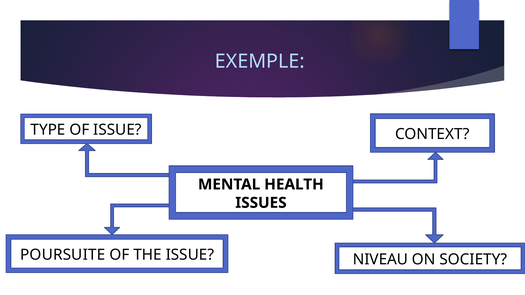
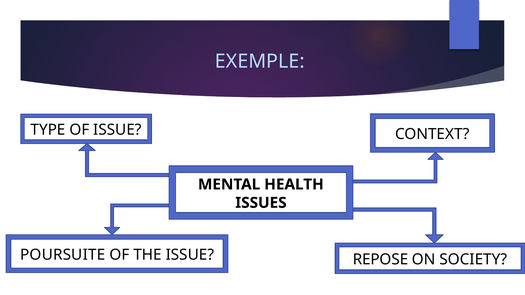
NIVEAU: NIVEAU -> REPOSE (381, 260)
